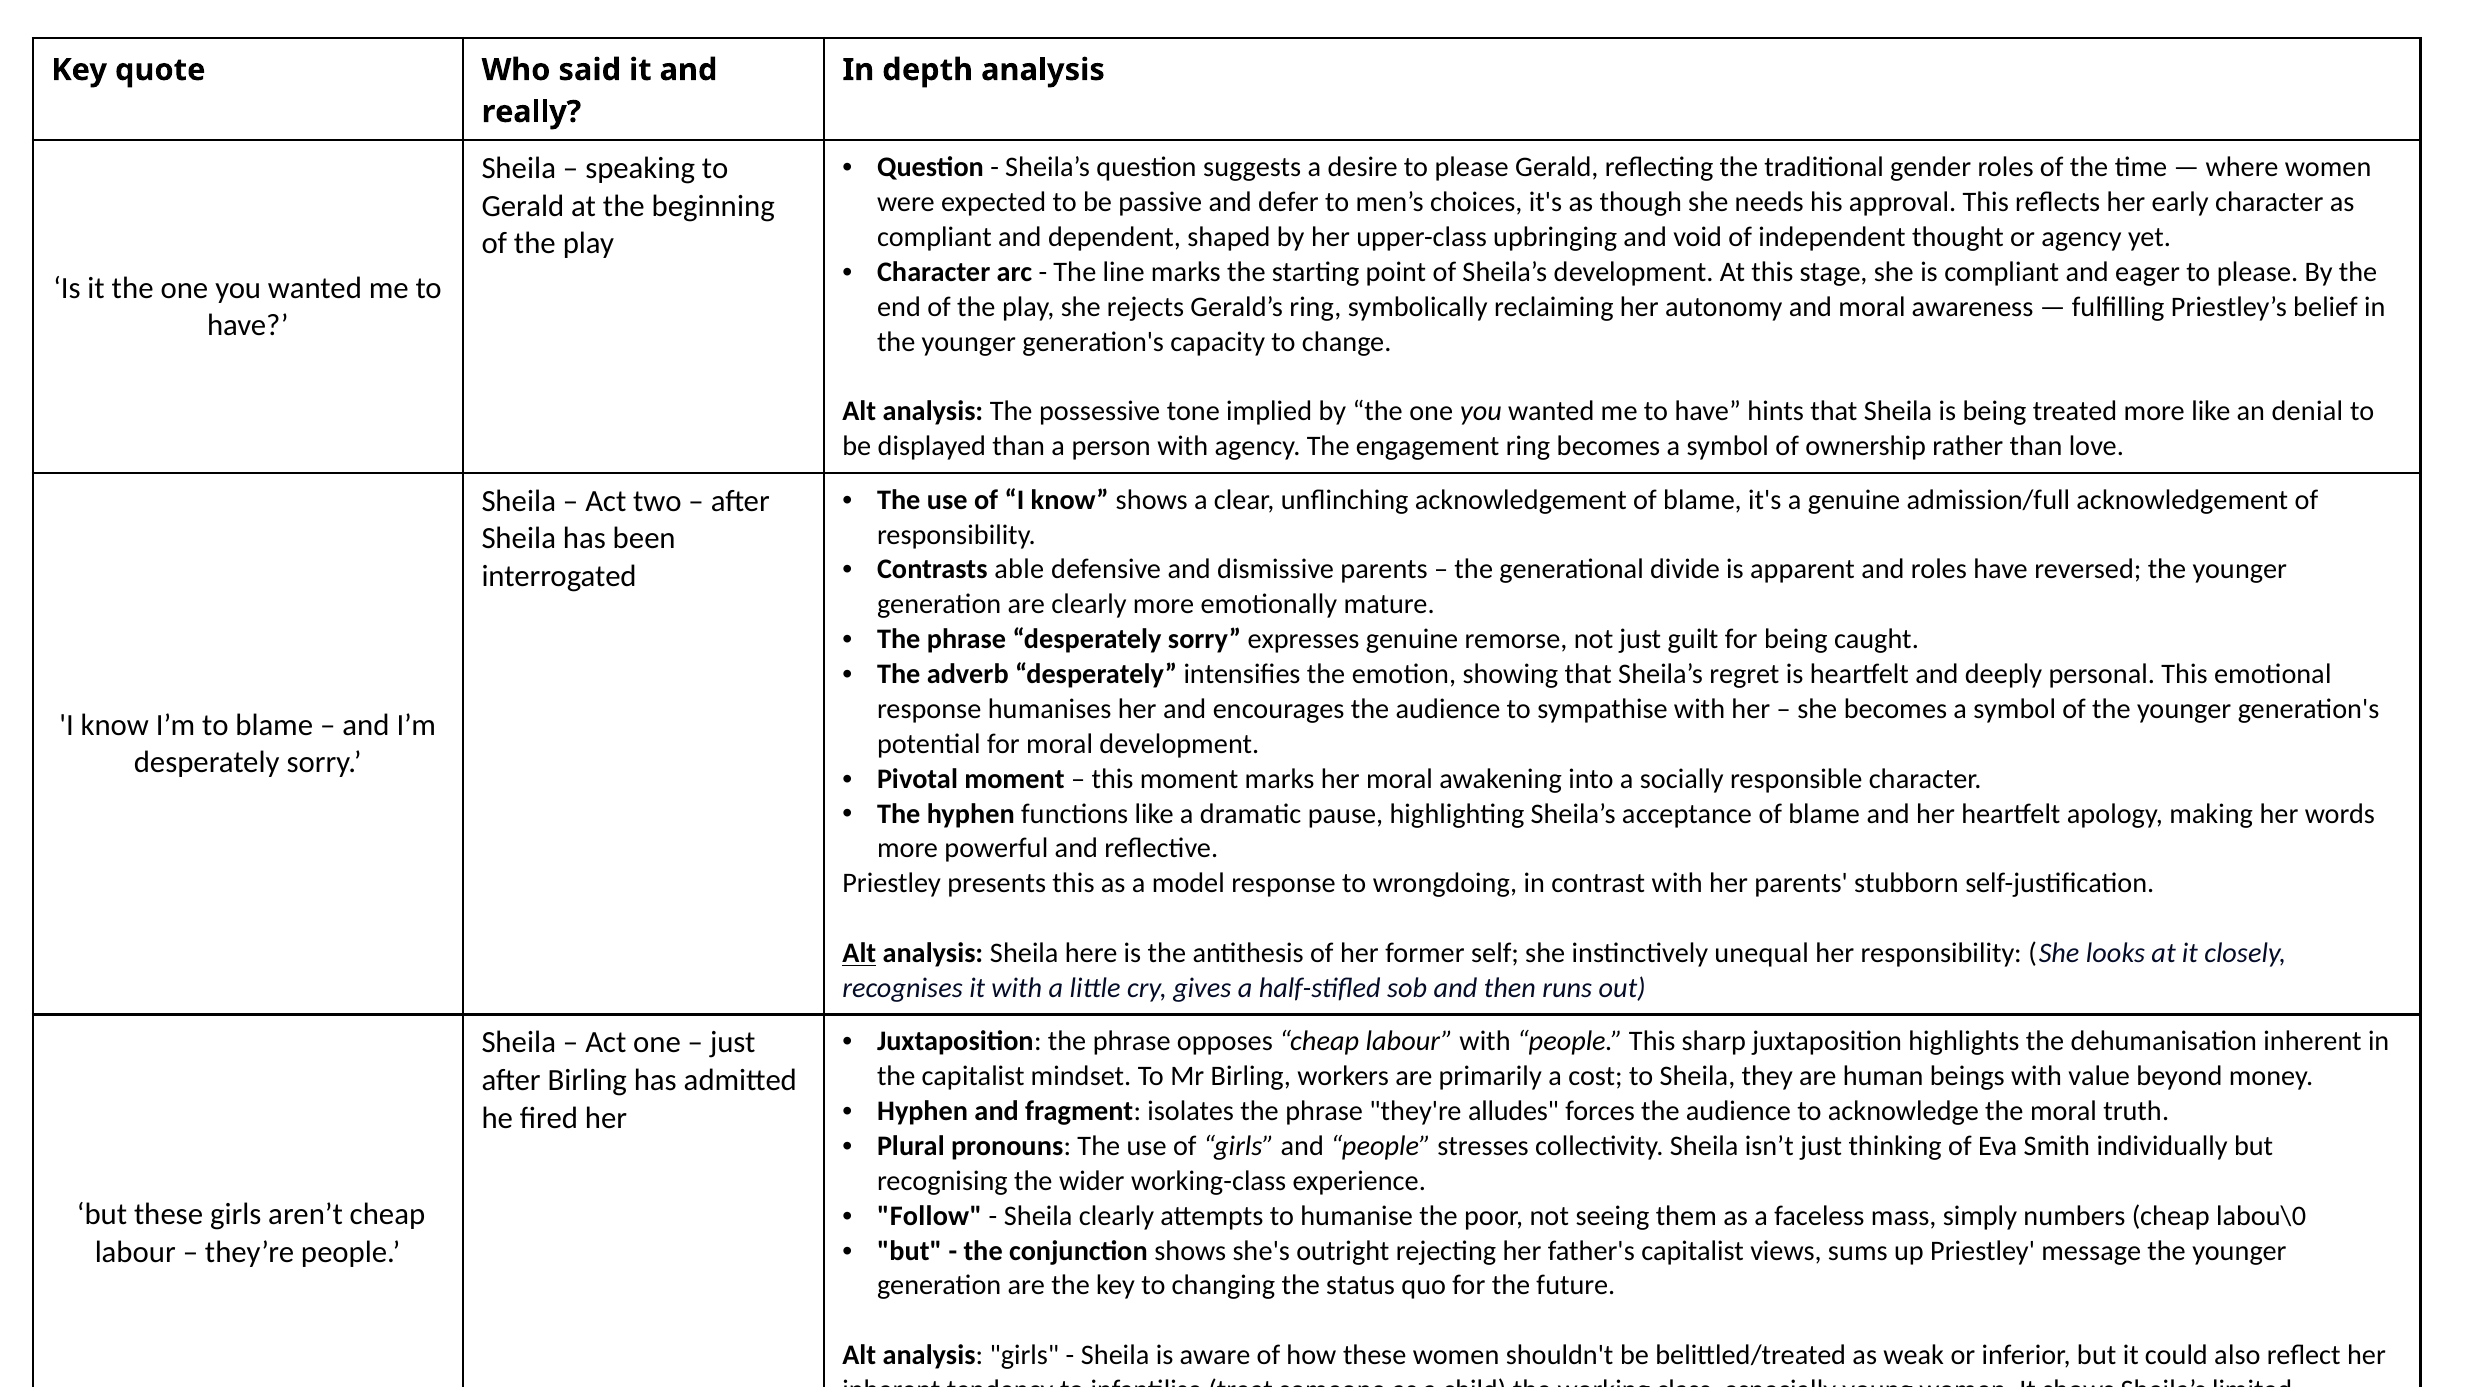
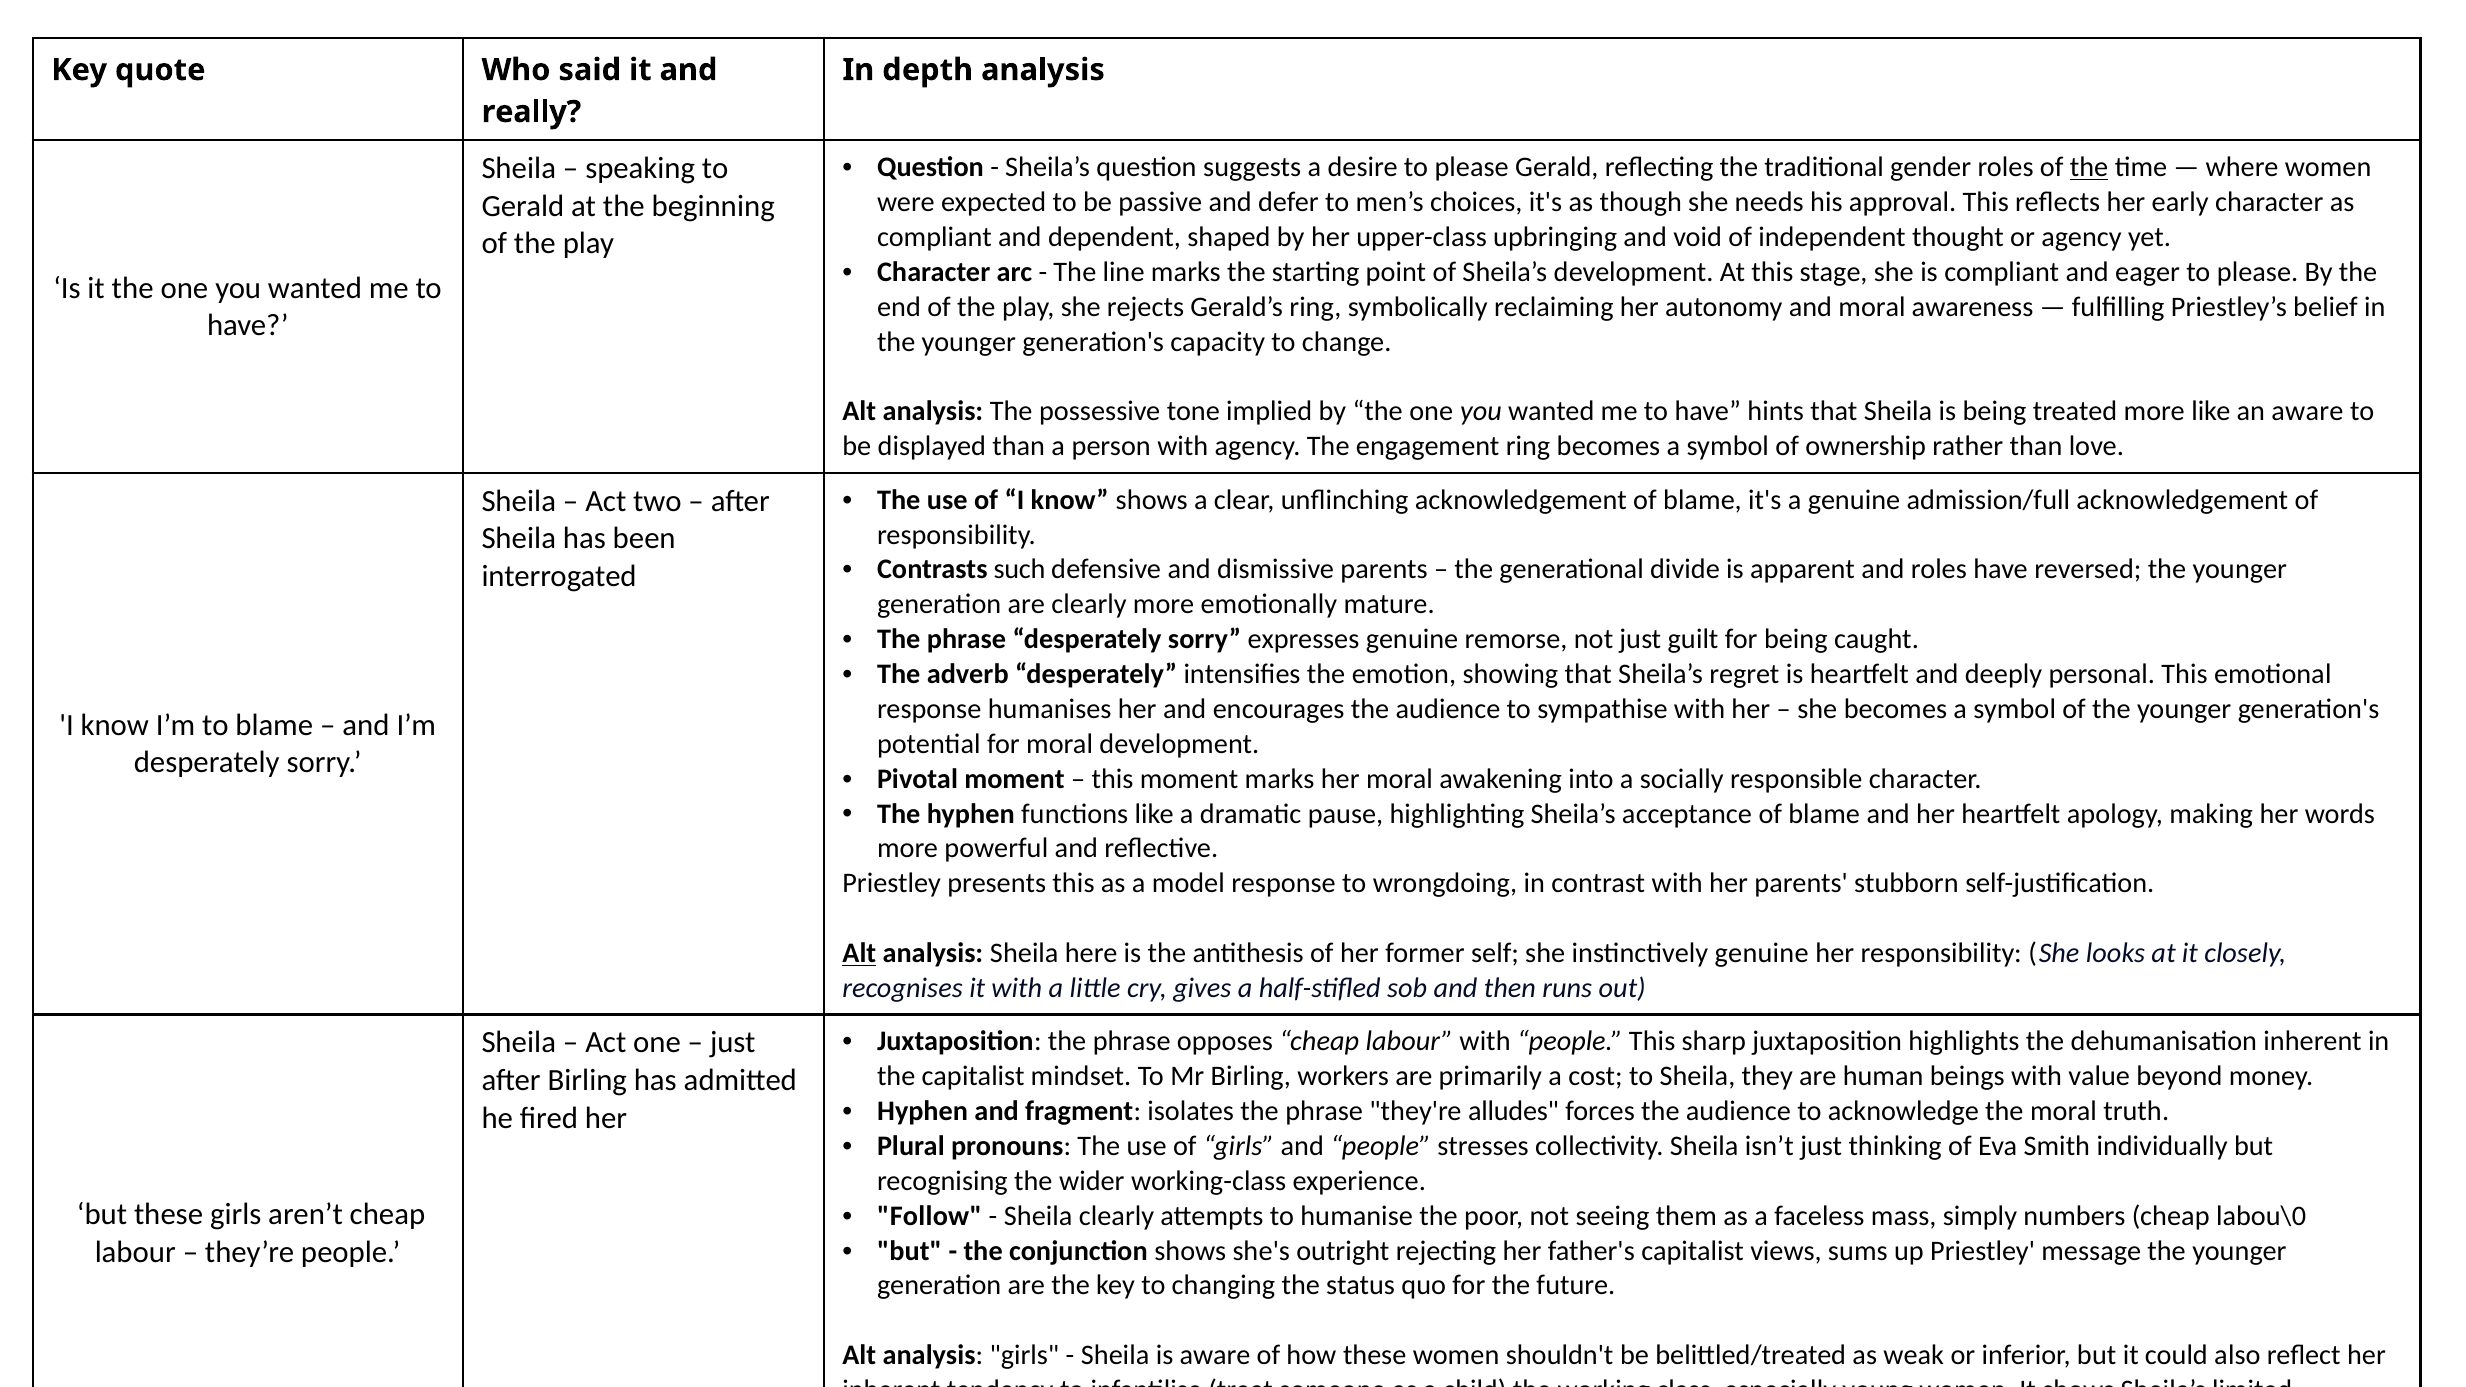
the underline: none -> present (2089, 167)
an denial: denial -> aware (2307, 412)
able: able -> such (1019, 570)
instinctively unequal: unequal -> genuine (1762, 953)
